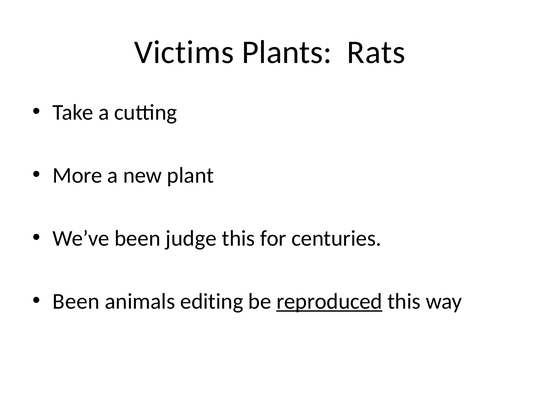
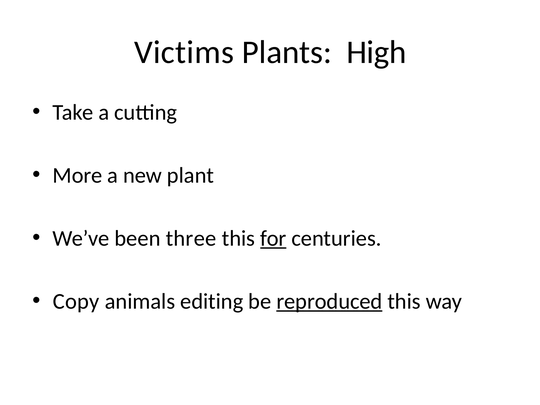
Rats: Rats -> High (376, 52)
judge: judge -> three (191, 238)
for underline: none -> present (273, 238)
Been: Been -> Copy (76, 301)
